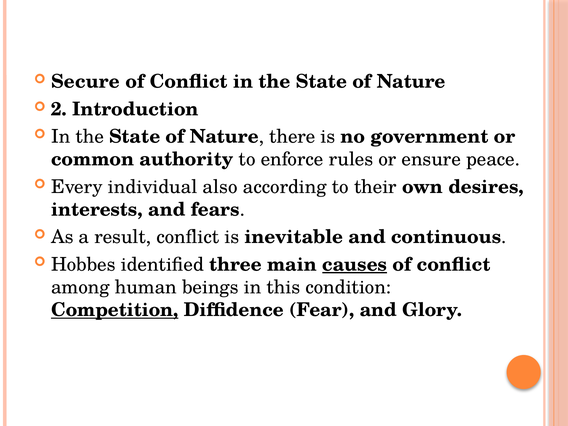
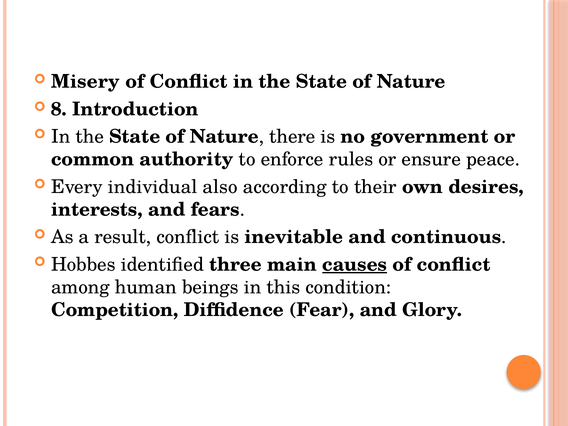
Secure: Secure -> Misery (85, 82)
2: 2 -> 8 (59, 109)
Competition underline: present -> none (115, 310)
